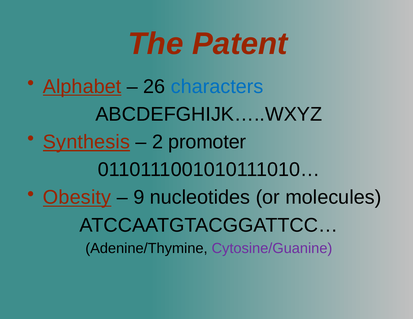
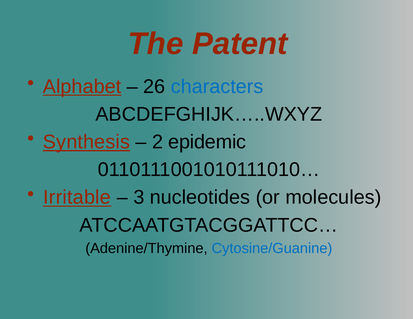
promoter: promoter -> epidemic (207, 142)
Obesity: Obesity -> Irritable (77, 198)
9: 9 -> 3 (139, 198)
Cytosine/Guanine colour: purple -> blue (272, 248)
